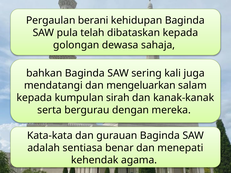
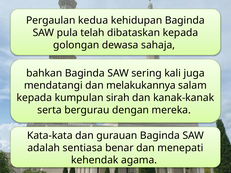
berani: berani -> kedua (93, 20)
mengeluarkan: mengeluarkan -> melakukannya (141, 86)
